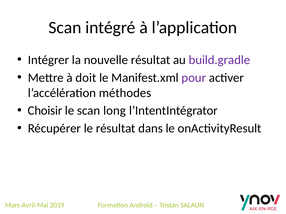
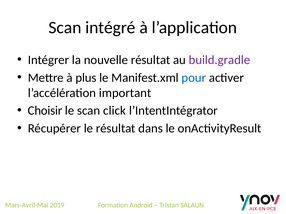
doit: doit -> plus (86, 78)
pour colour: purple -> blue (194, 78)
méthodes: méthodes -> important (125, 93)
long: long -> click (115, 111)
